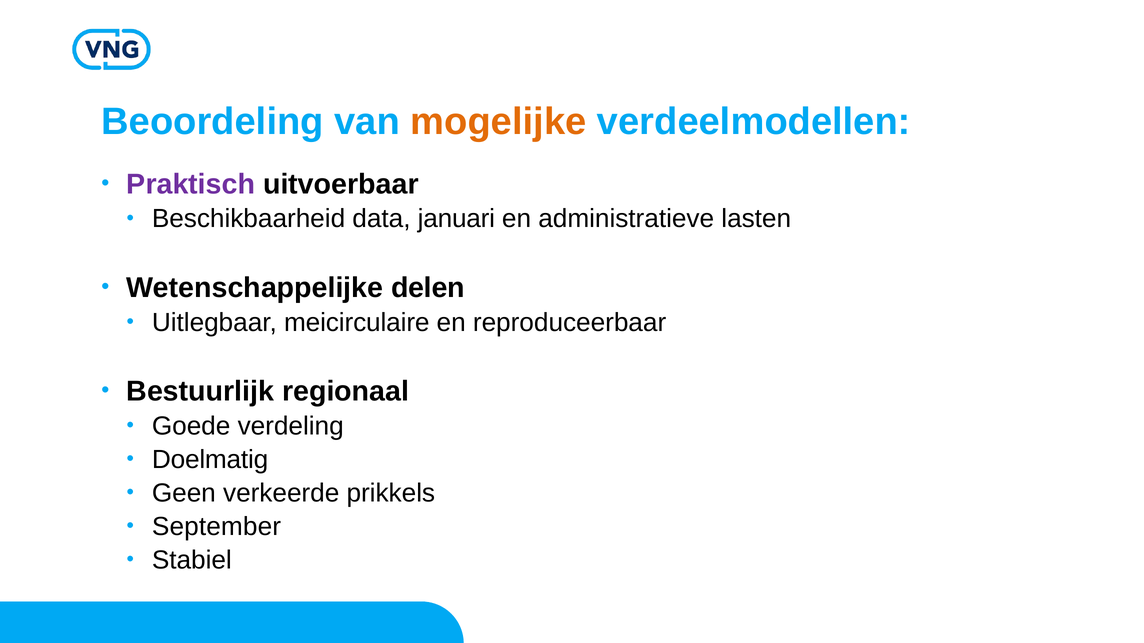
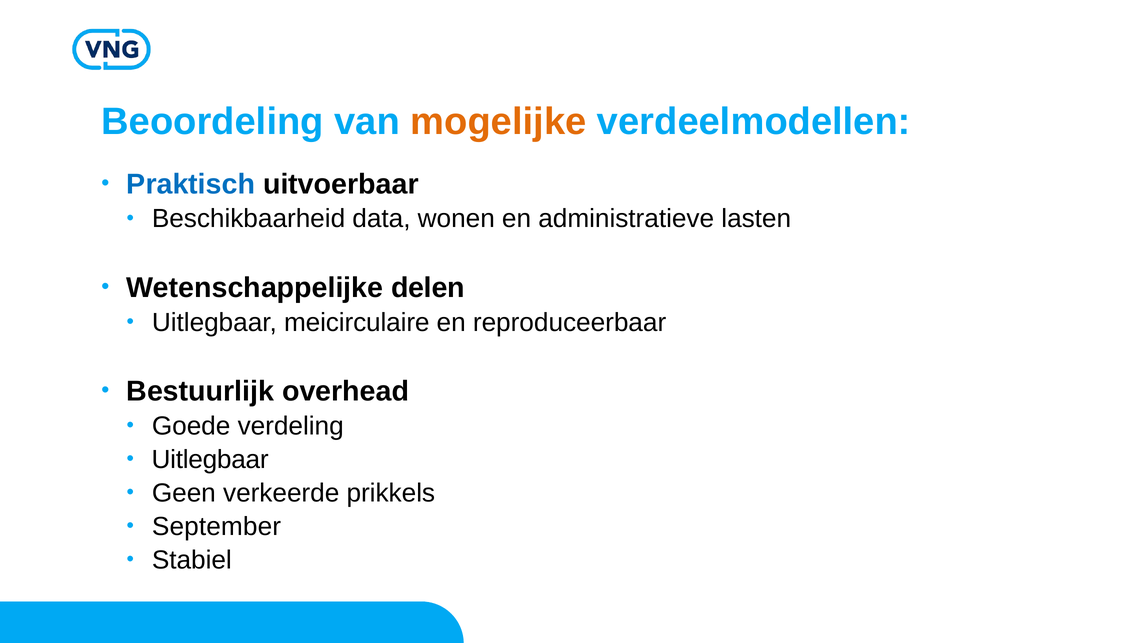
Praktisch colour: purple -> blue (191, 184)
januari: januari -> wonen (456, 219)
regionaal: regionaal -> overhead (346, 391)
Doelmatig: Doelmatig -> Uitlegbaar (210, 460)
